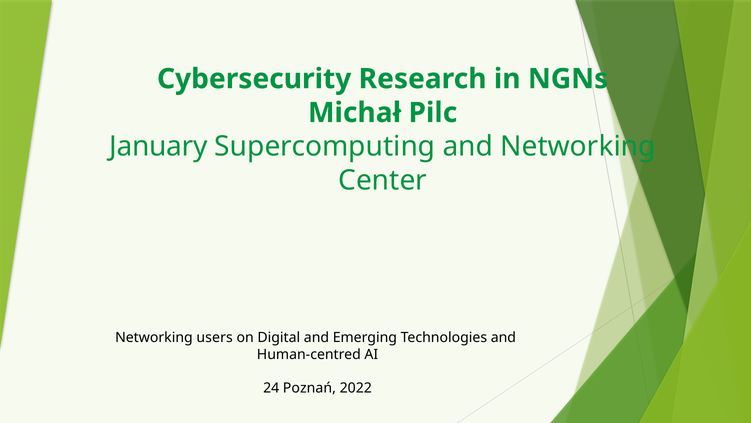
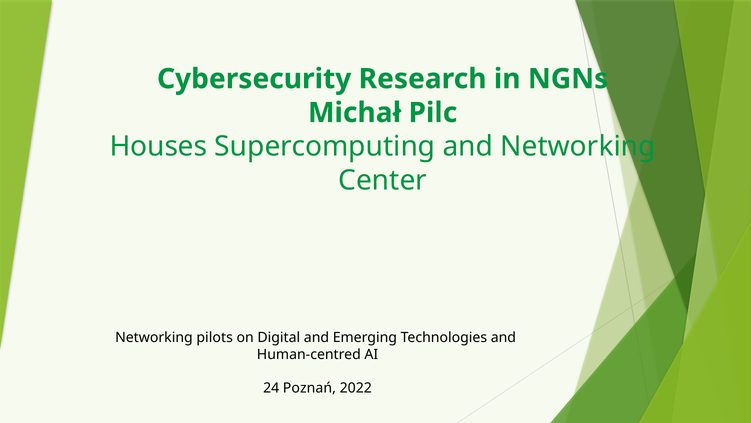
January: January -> Houses (158, 146)
users: users -> pilots (215, 337)
